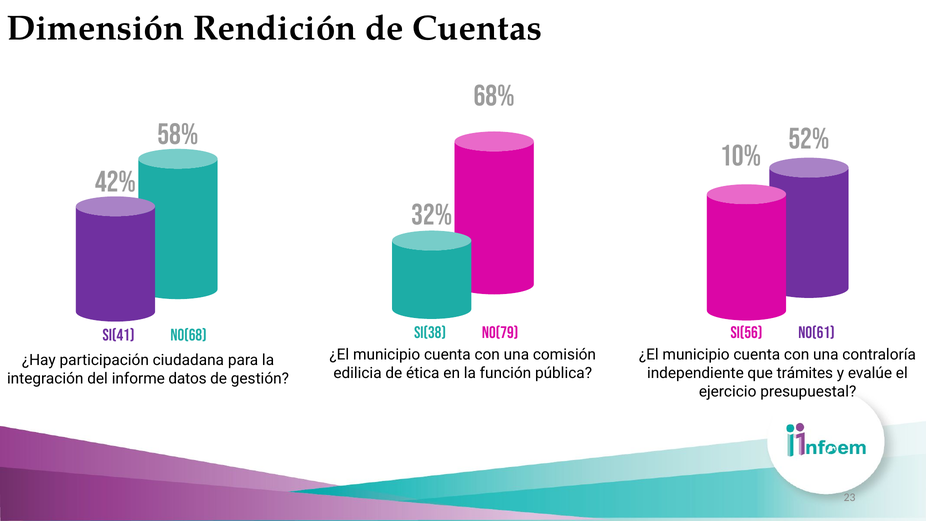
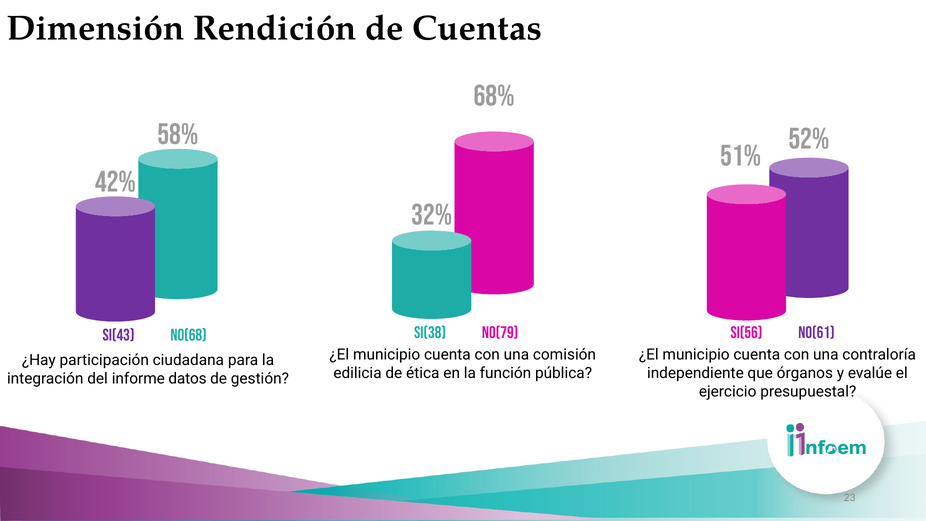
10%: 10% -> 51% (741, 156)
Si(41: Si(41 -> Si(43 (119, 335)
trámites: trámites -> órganos (805, 373)
